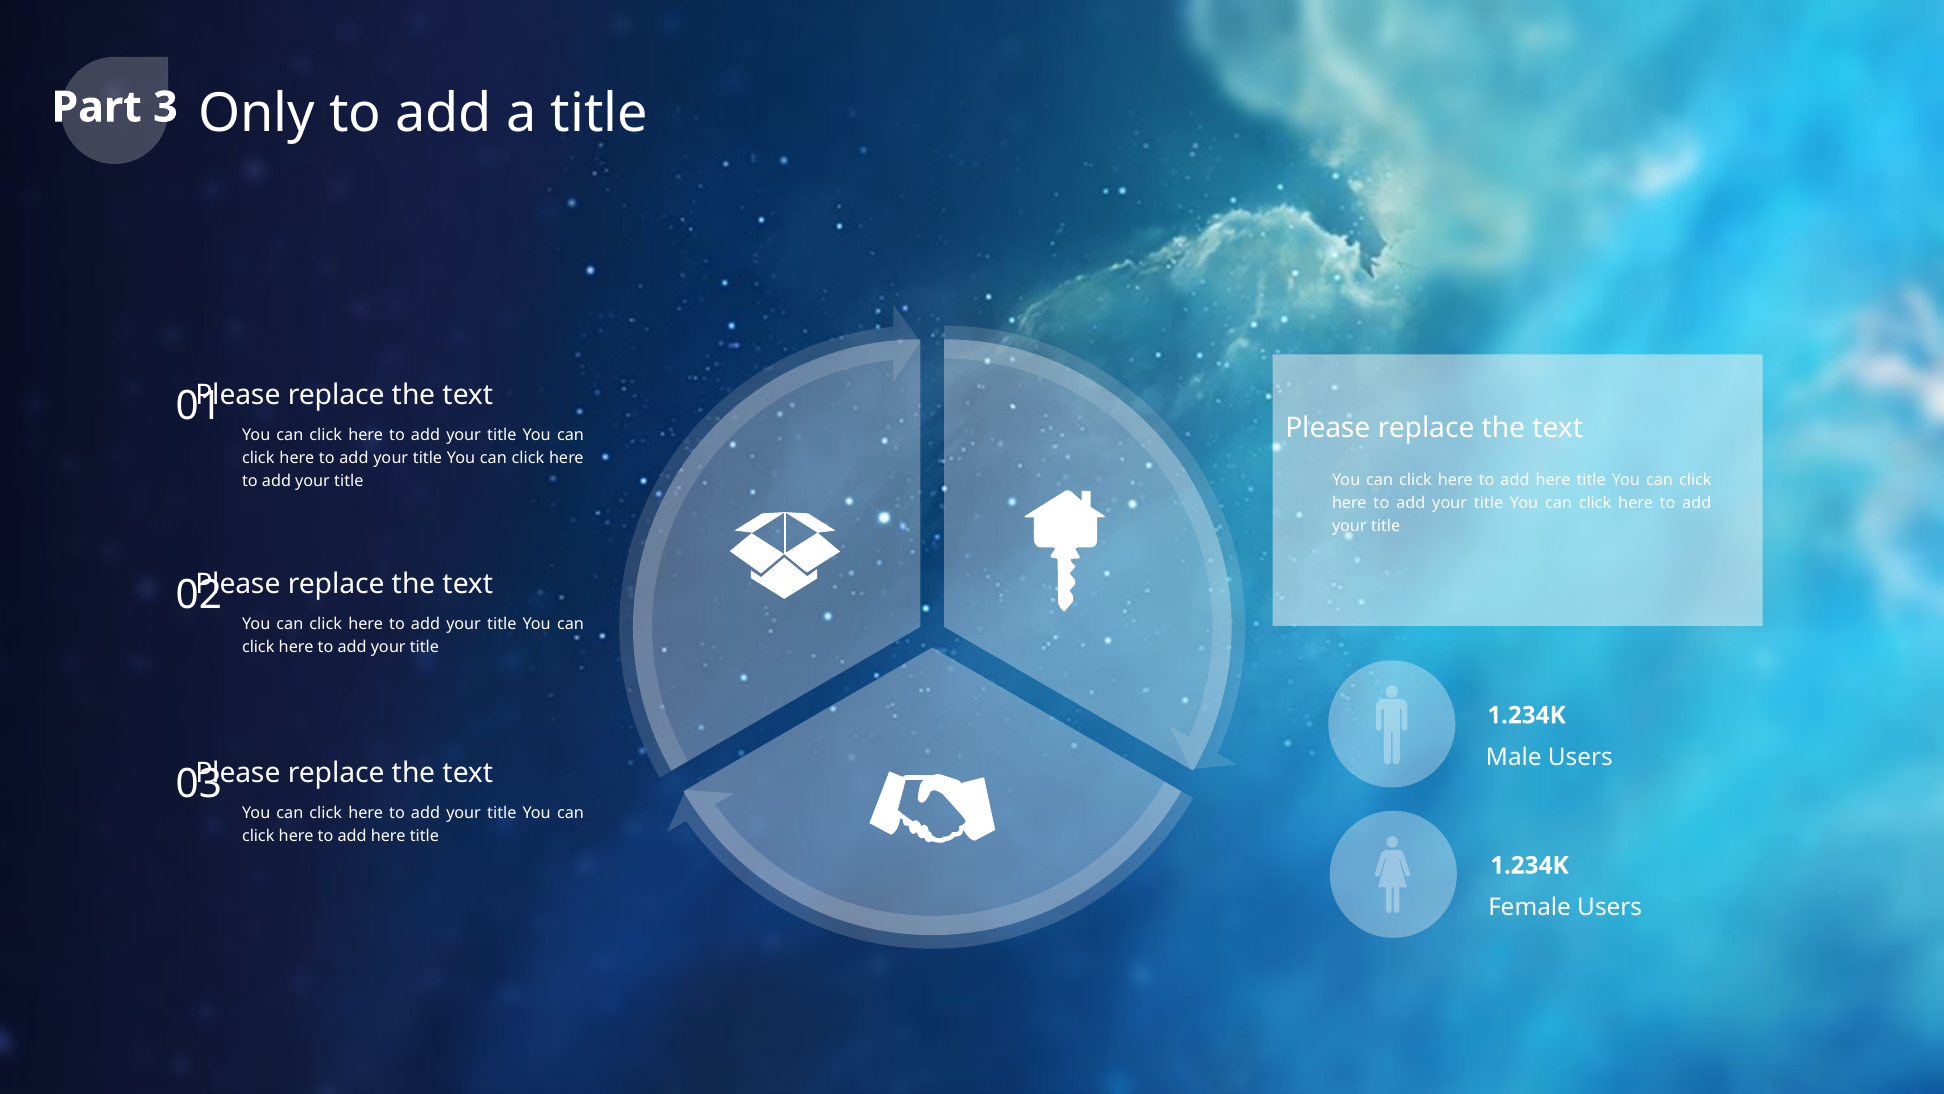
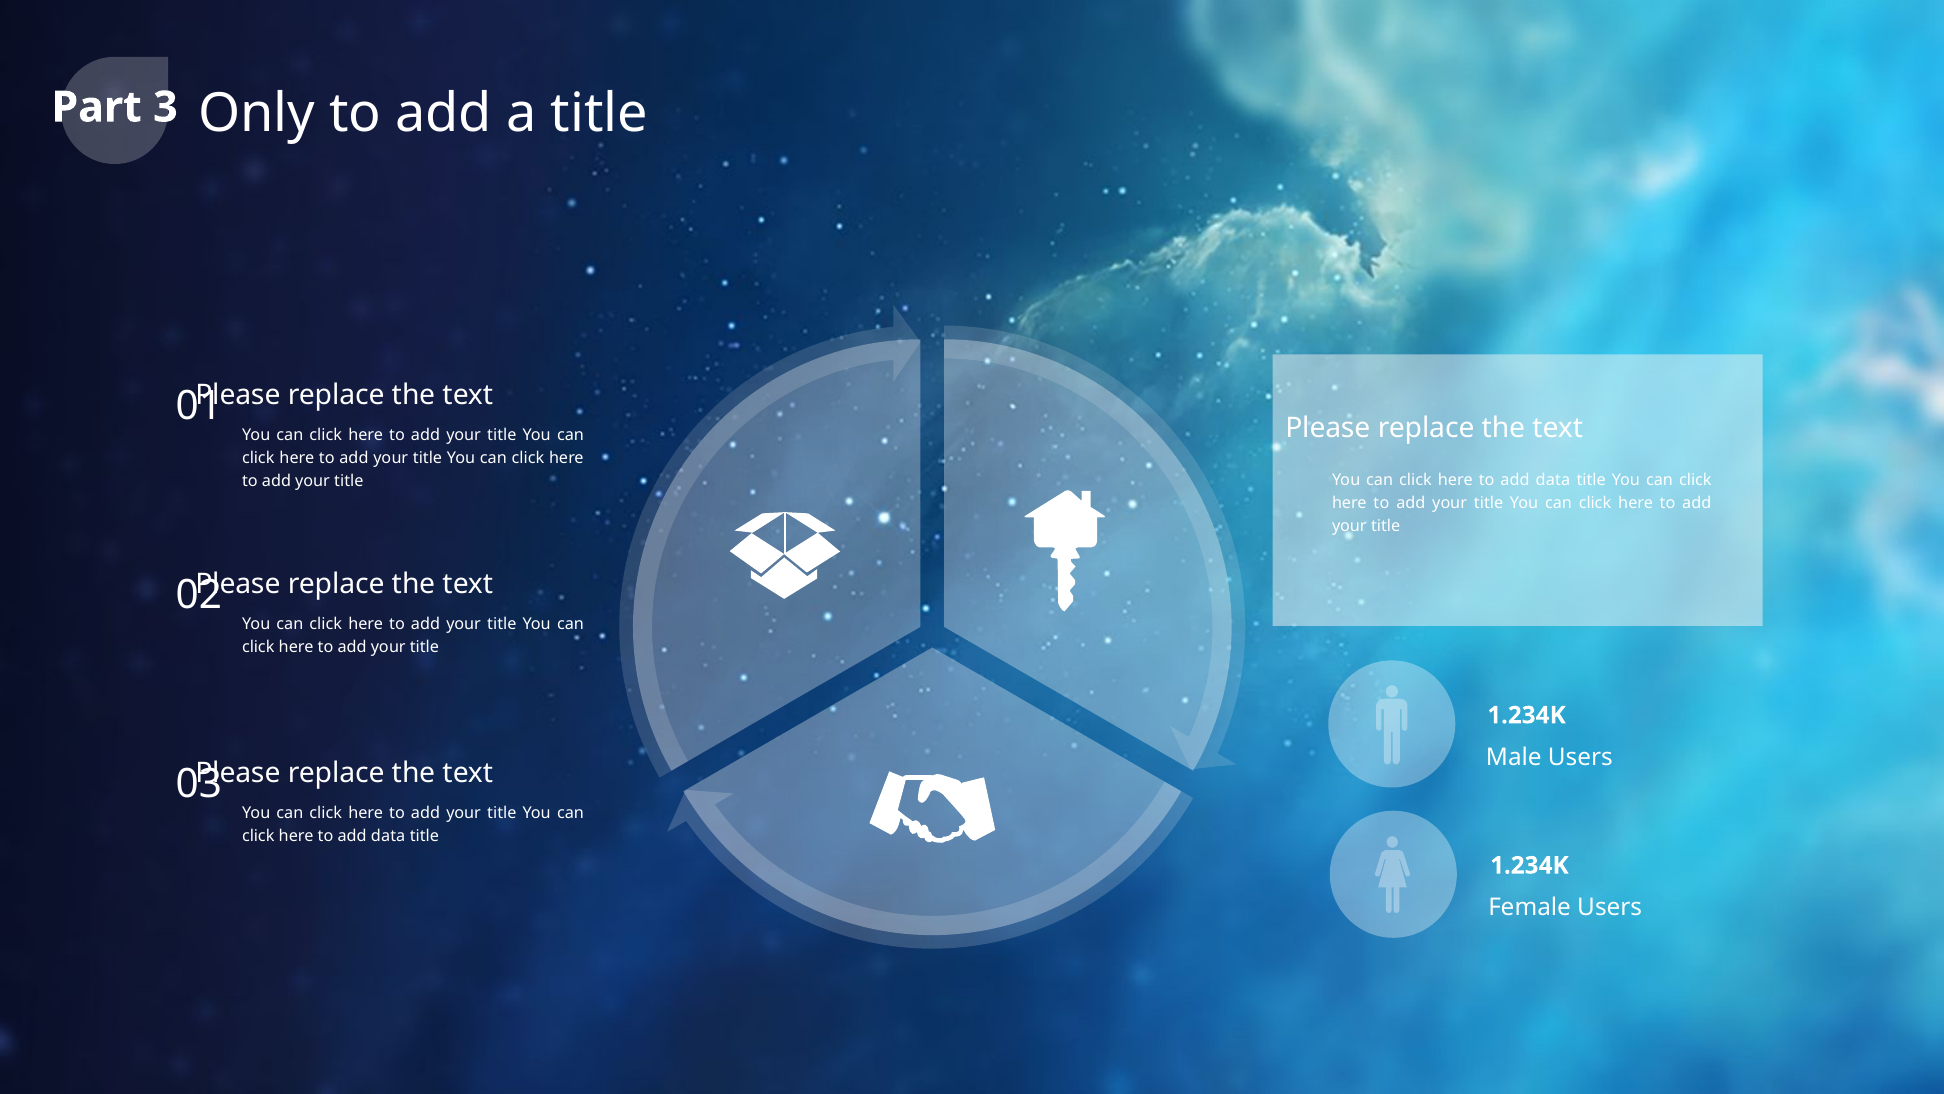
here: here -> data (1553, 479)
here: here -> data (388, 836)
